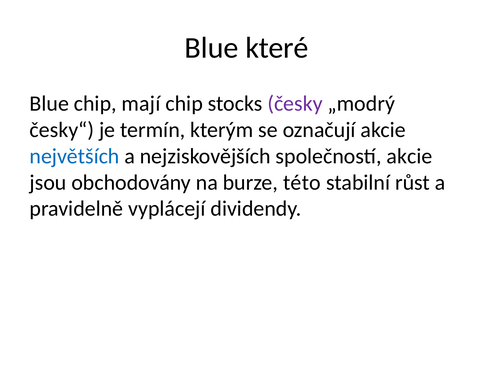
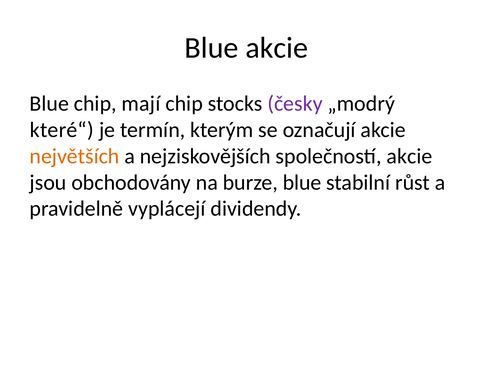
Blue které: které -> akcie (277, 48)
česky“: česky“ -> které“ (62, 130)
největších colour: blue -> orange (74, 156)
burze této: této -> blue (302, 182)
